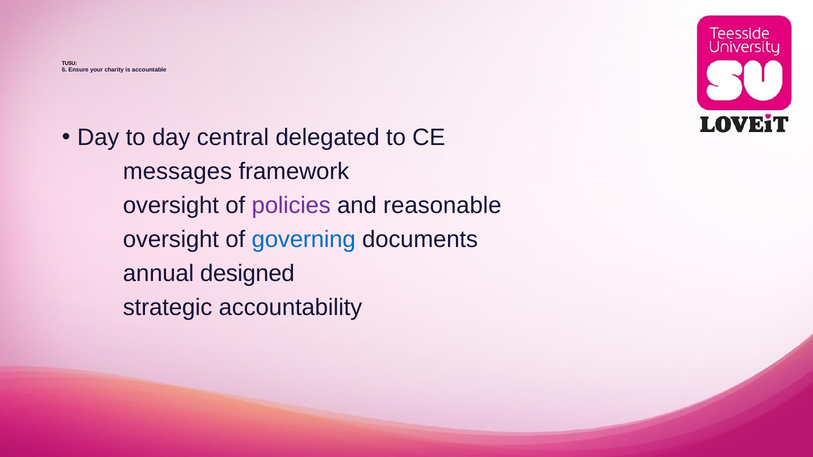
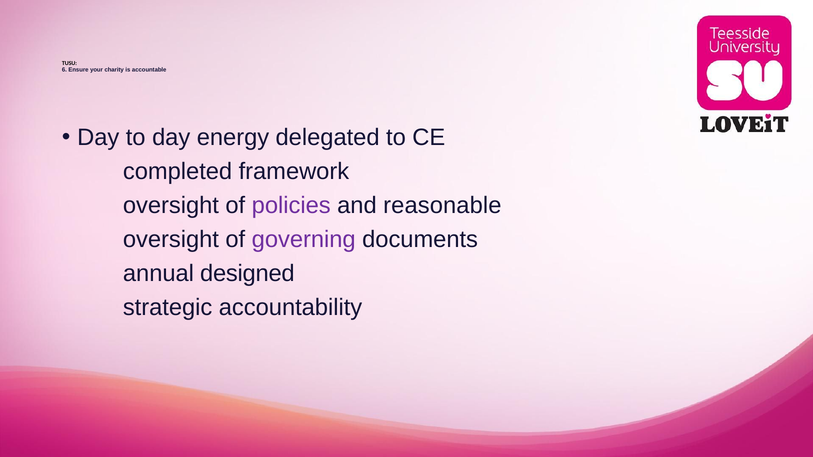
central: central -> energy (233, 137)
messages: messages -> completed (178, 171)
governing colour: blue -> purple (304, 240)
